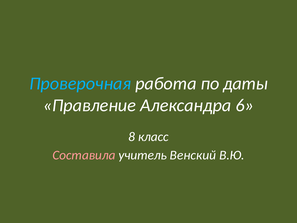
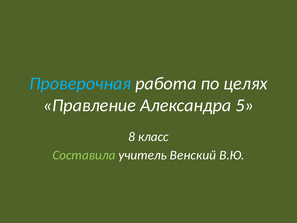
даты: даты -> целях (245, 83)
6: 6 -> 5 (245, 105)
Составила colour: pink -> light green (84, 155)
